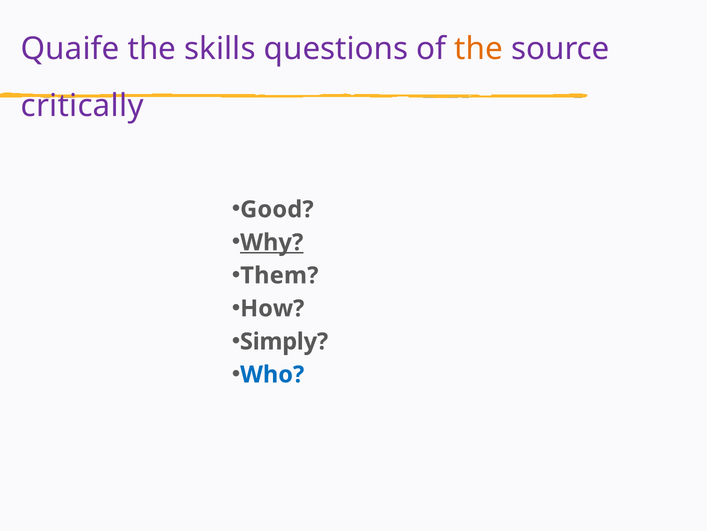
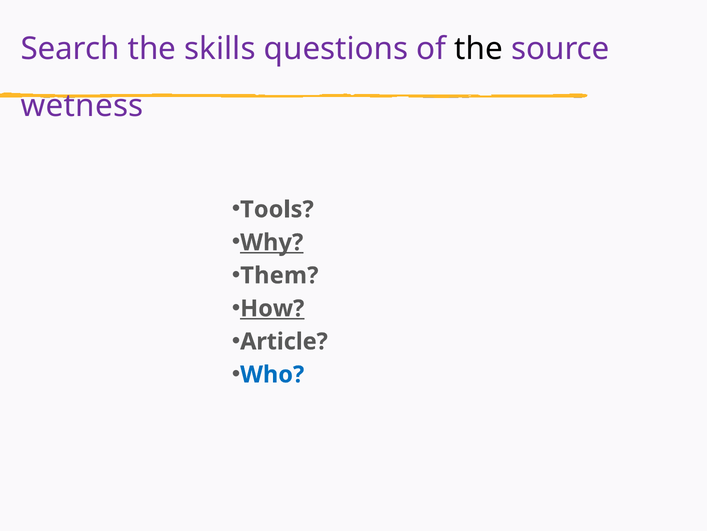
Quaife: Quaife -> Search (70, 49)
the colour: orange -> black (479, 49)
critically: critically -> wetness (82, 105)
Good: Good -> Tools (277, 209)
How underline: none -> present (272, 308)
Simply: Simply -> Article (284, 341)
